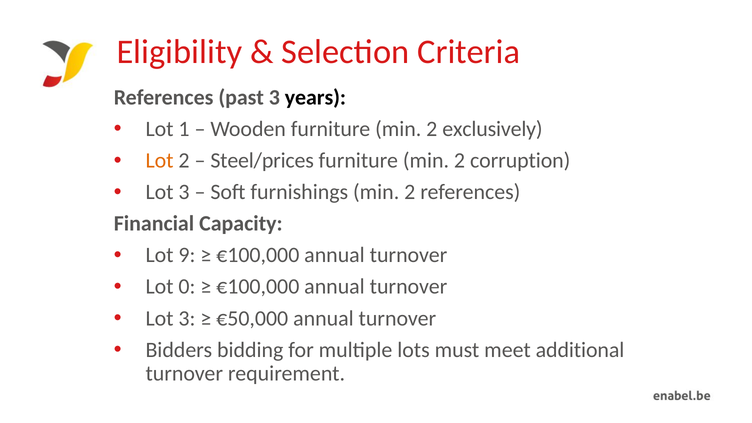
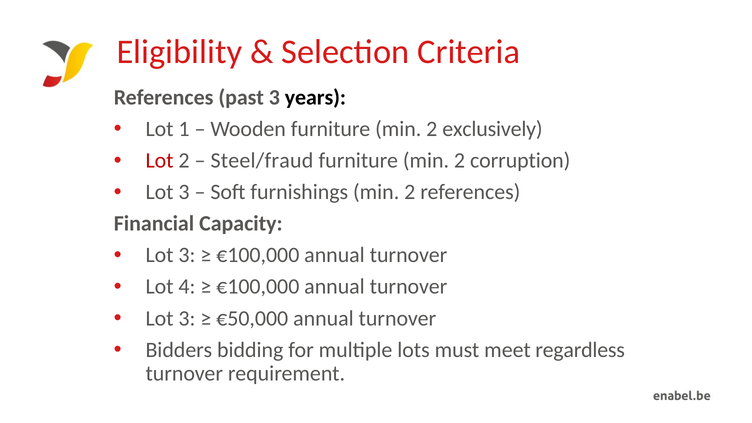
Lot colour: orange -> red (160, 161)
Steel/prices: Steel/prices -> Steel/fraud (262, 161)
9: 9 -> 3 (187, 255)
0: 0 -> 4 (187, 287)
additional: additional -> regardless (580, 350)
